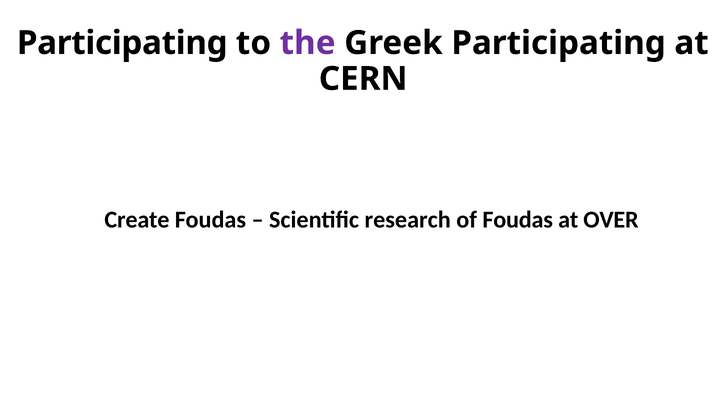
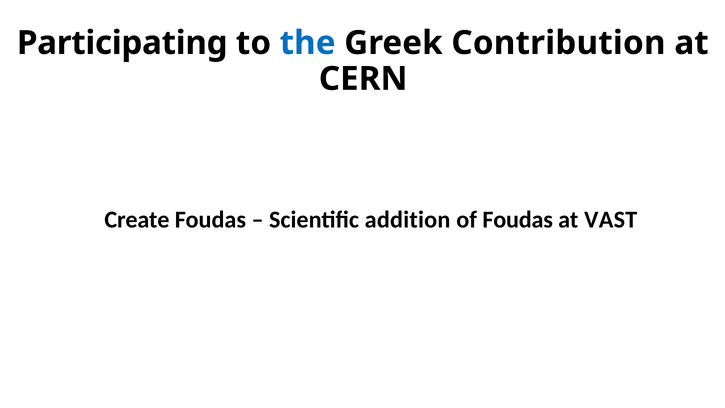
the colour: purple -> blue (308, 43)
Greek Participating: Participating -> Contribution (558, 43)
research: research -> addition (408, 220)
OVER: OVER -> VAST (611, 220)
